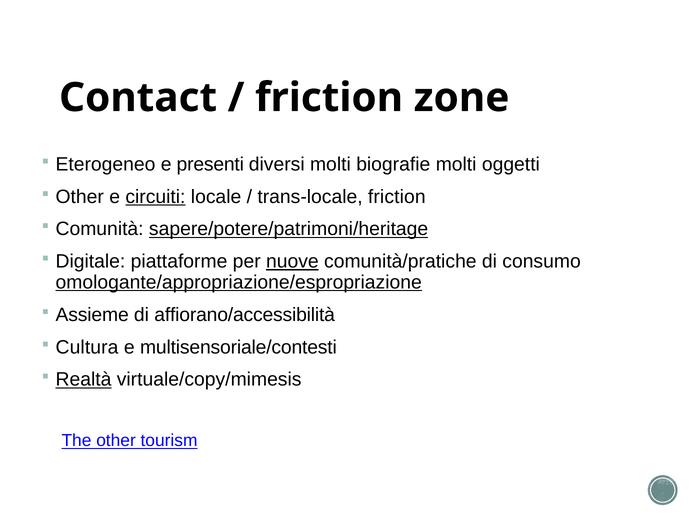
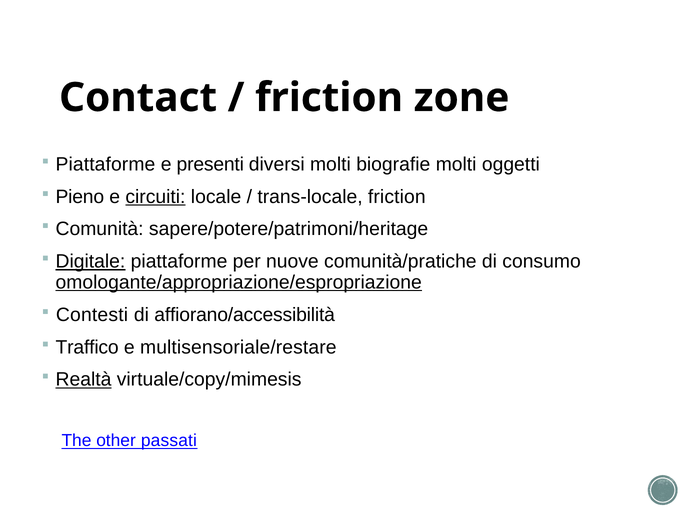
Eterogeneo: Eterogeneo -> Piattaforme (105, 164)
Other: Other -> Pieno (80, 197)
sapere/potere/patrimoni/heritage underline: present -> none (289, 229)
Digitale underline: none -> present (90, 262)
nuove underline: present -> none (292, 262)
Assieme: Assieme -> Contesti (92, 315)
Cultura: Cultura -> Traffico (87, 347)
multisensoriale/contesti: multisensoriale/contesti -> multisensoriale/restare (238, 347)
tourism: tourism -> passati (169, 441)
